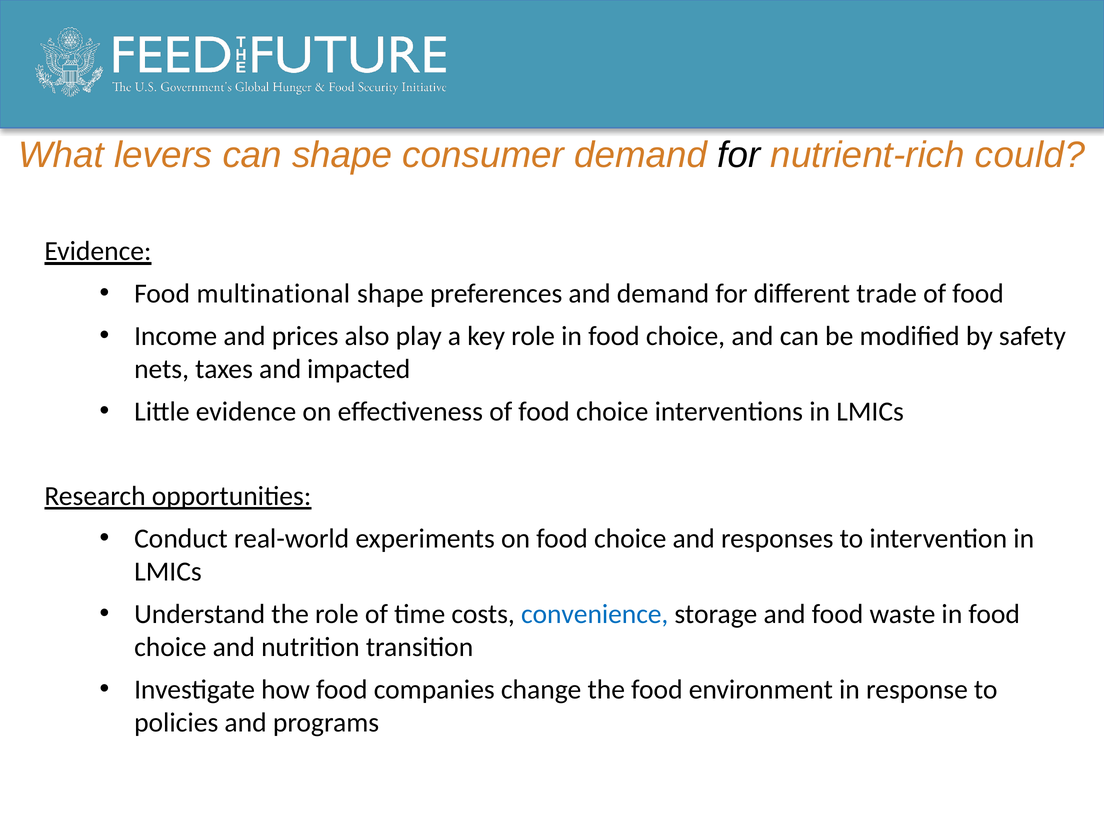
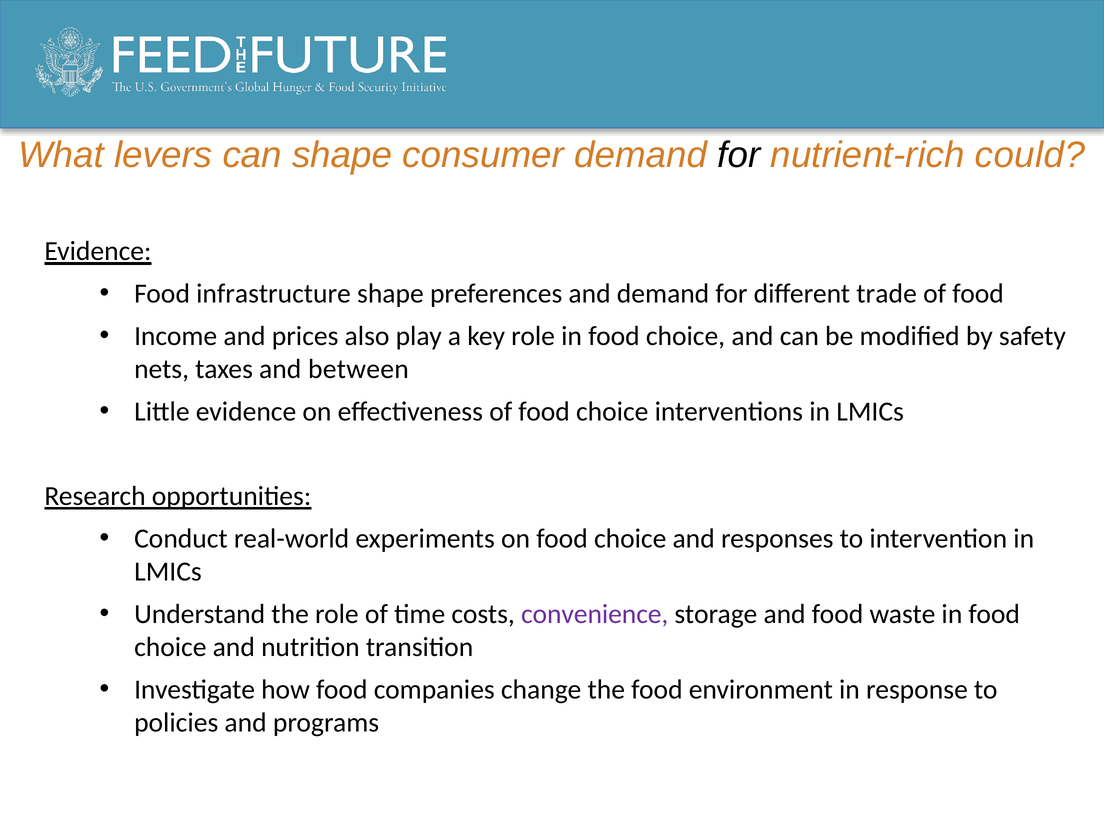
multinational: multinational -> infrastructure (273, 294)
impacted: impacted -> between (358, 369)
convenience colour: blue -> purple (595, 614)
